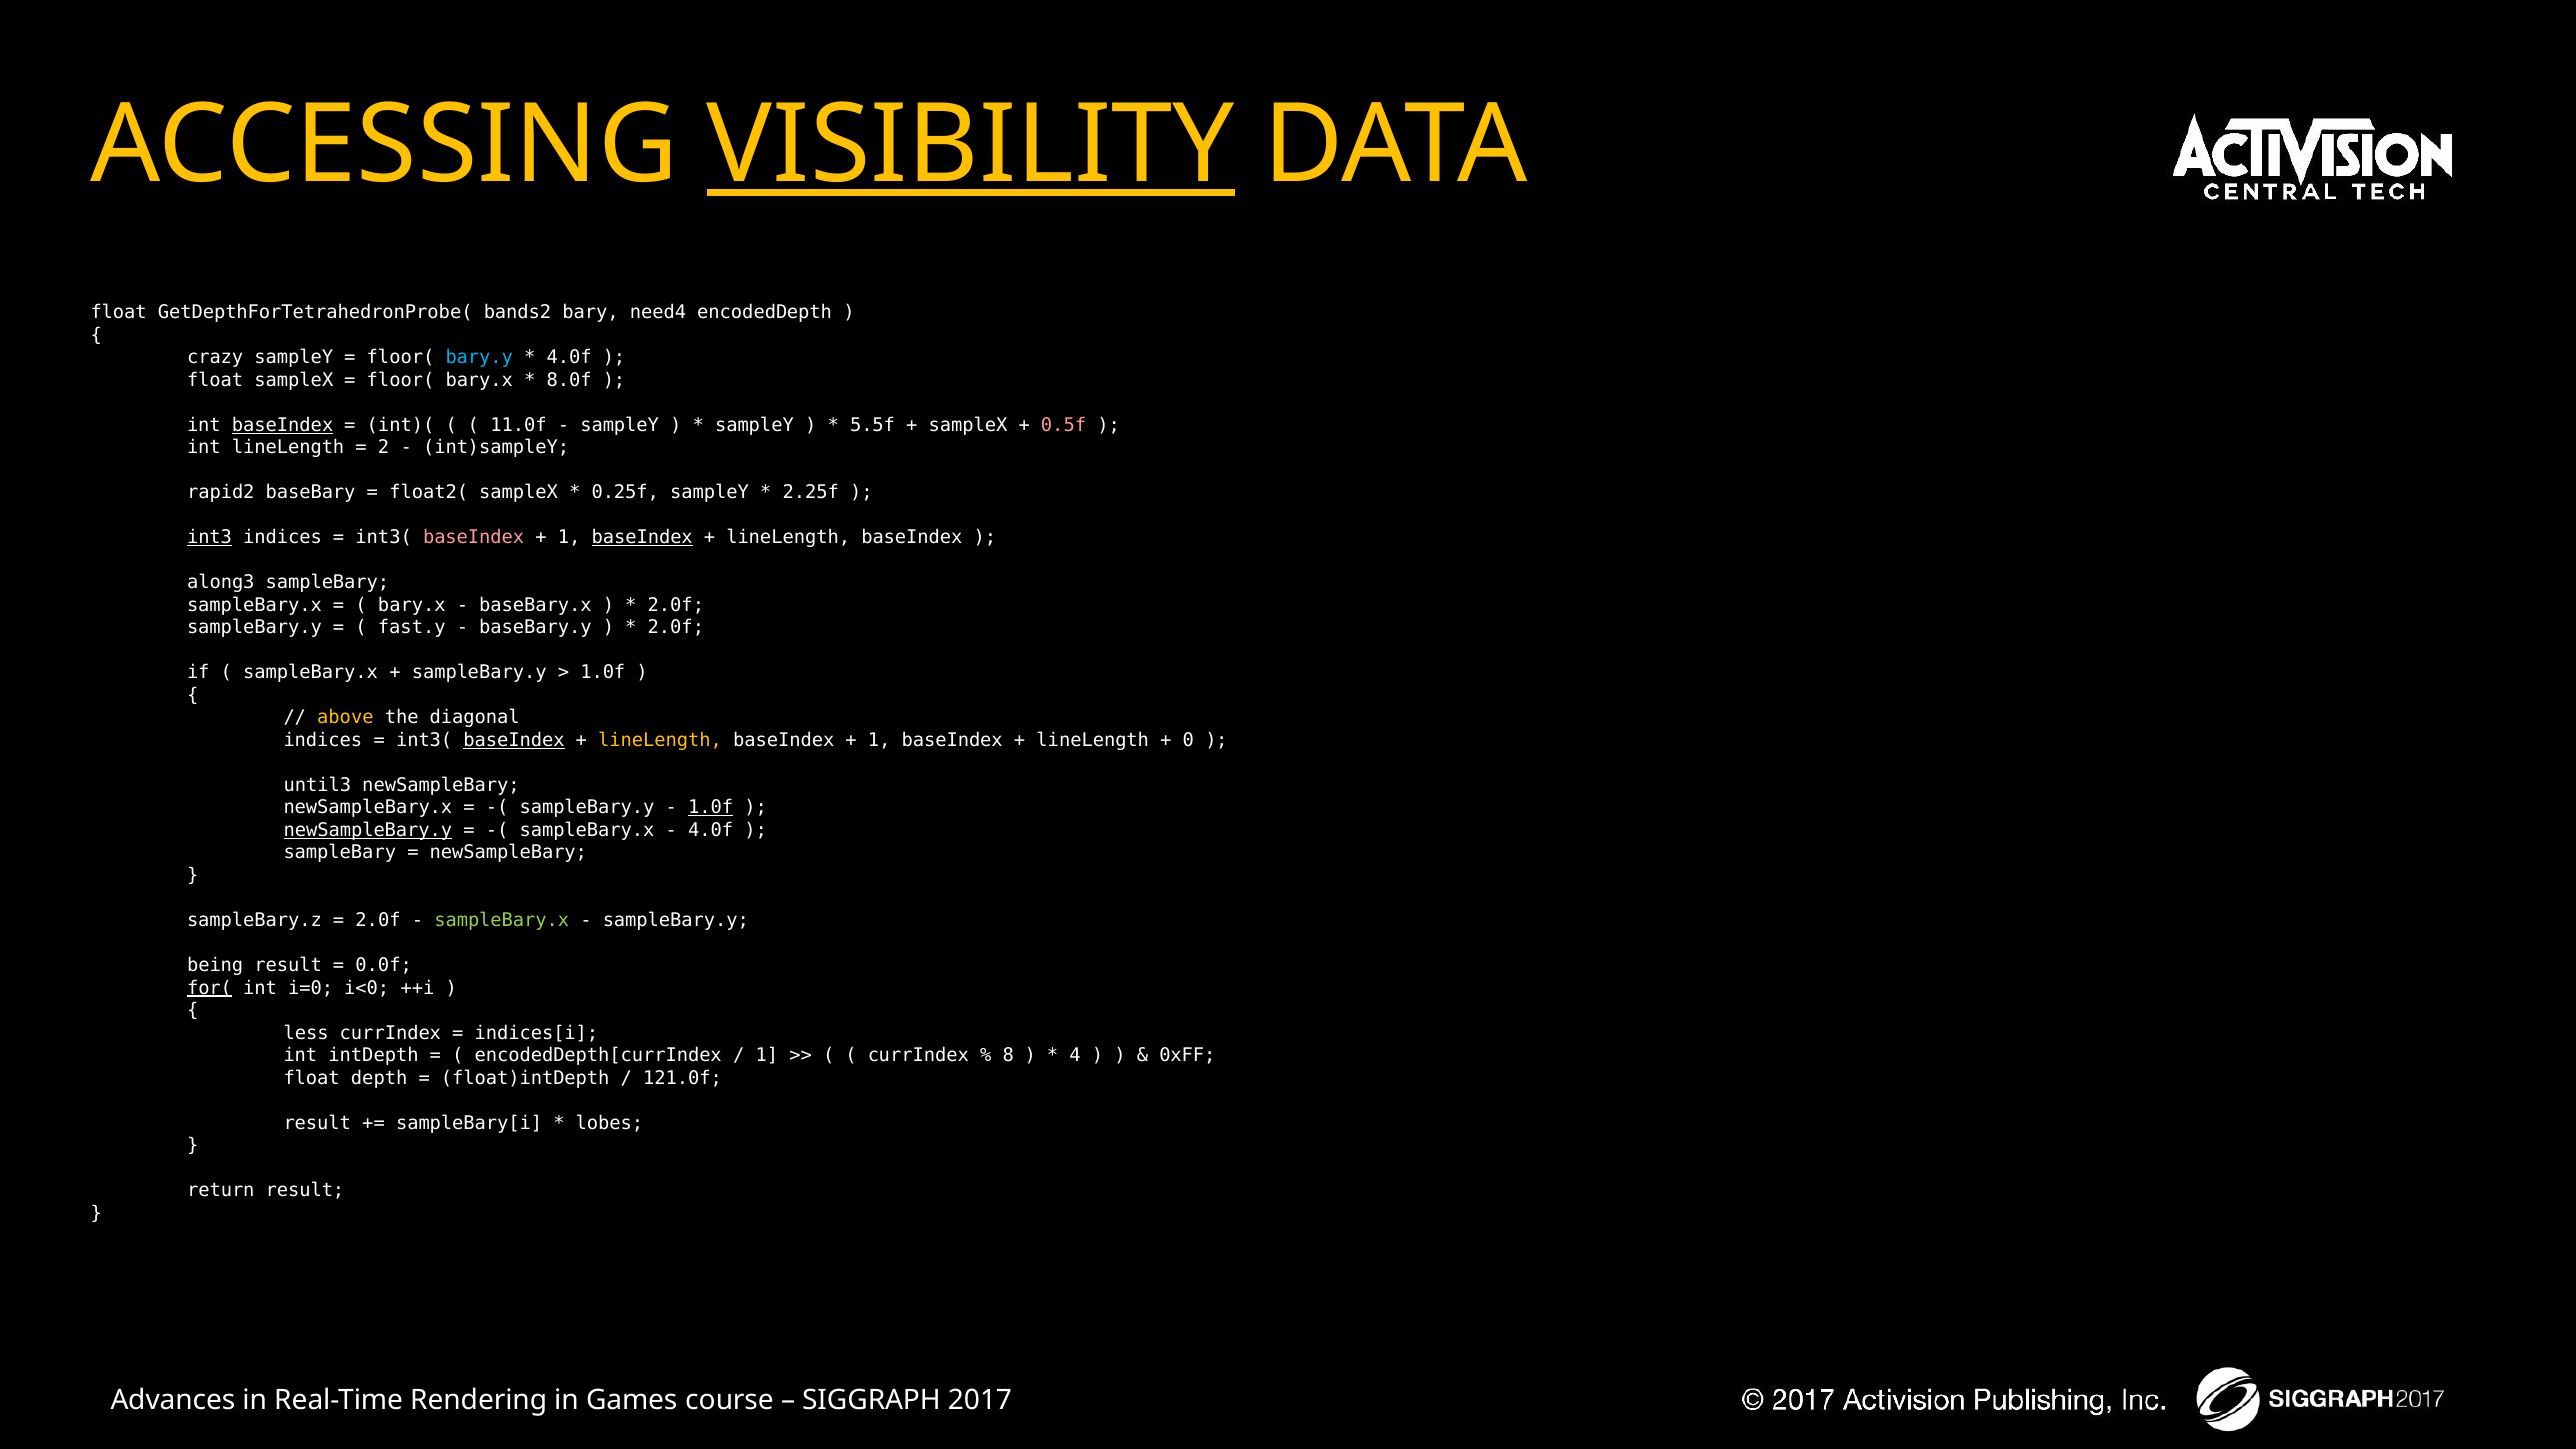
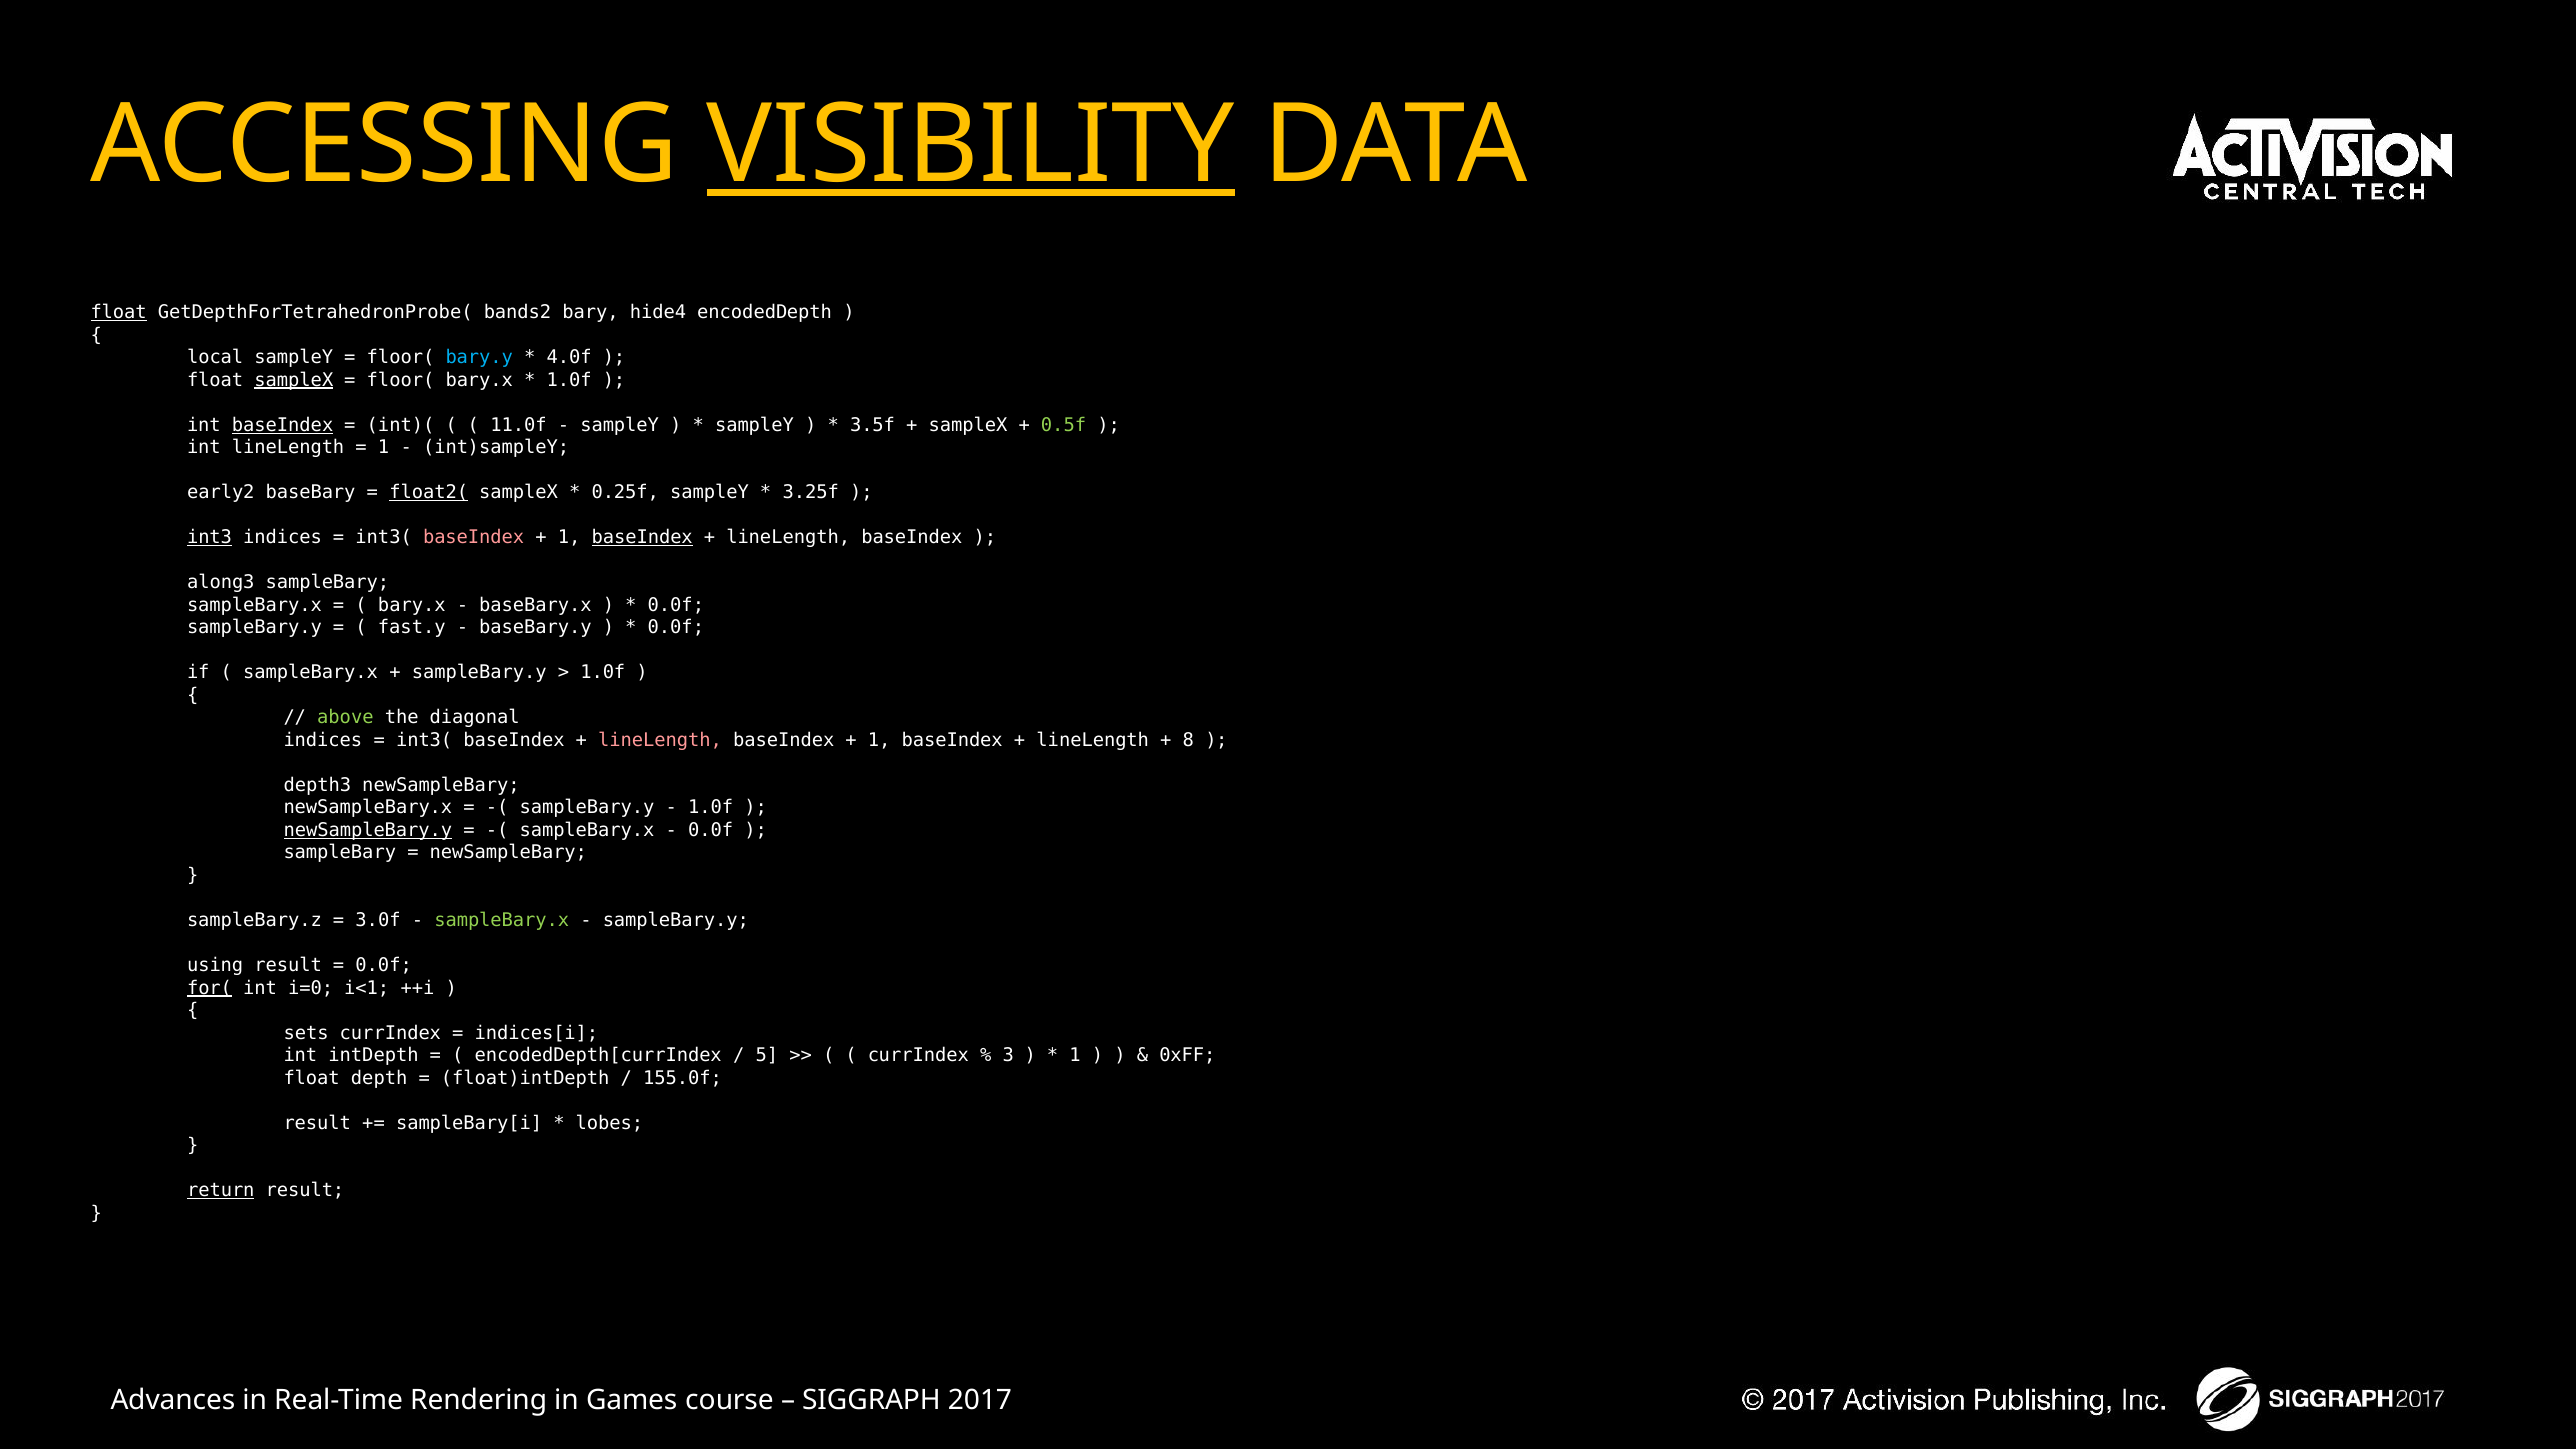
float underline: none -> present (119, 312)
need4: need4 -> hide4 (658, 312)
crazy: crazy -> local (215, 357)
sampleX underline: none -> present (294, 380)
8.0f: 8.0f -> 1.0f (569, 380)
5.5f: 5.5f -> 3.5f (873, 425)
0.5f colour: pink -> light green (1064, 425)
2: 2 -> 1 (384, 448)
rapid2: rapid2 -> early2 (221, 493)
float2( underline: none -> present (429, 493)
2.25f: 2.25f -> 3.25f (811, 493)
2.0f: 2.0f -> 0.0f (676, 605)
2.0f: 2.0f -> 0.0f (676, 628)
above colour: yellow -> light green (345, 718)
baseIndex underline: present -> none (514, 740)
lineLength colour: yellow -> pink (660, 740)
0: 0 -> 8 (1188, 740)
until3: until3 -> depth3 (317, 785)
1.0f underline: present -> none (711, 808)
4.0f: 4.0f -> 0.0f (711, 830)
2.0f: 2.0f -> 3.0f (378, 920)
being: being -> using (215, 965)
i<0: i<0 -> i<1 (367, 988)
less: less -> sets (306, 1033)
1: 1 -> 5 (767, 1055)
8: 8 -> 3 (1008, 1055)
4: 4 -> 1 (1075, 1055)
121.0f: 121.0f -> 155.0f (683, 1078)
return underline: none -> present (221, 1190)
